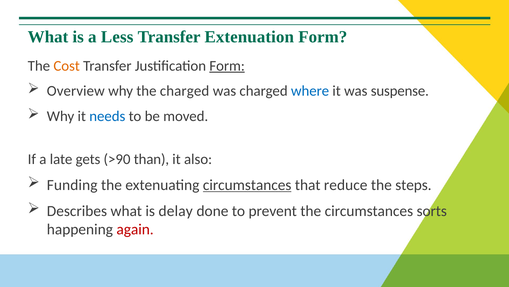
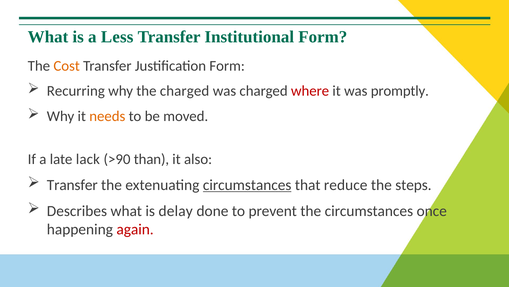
Extenuation: Extenuation -> Institutional (249, 37)
Form underline: present -> none (227, 66)
Overview: Overview -> Recurring (76, 91)
where colour: blue -> red (310, 91)
suspense: suspense -> promptly (400, 91)
needs colour: blue -> orange (107, 116)
gets: gets -> lack (88, 159)
Funding: Funding -> Transfer (72, 185)
sorts: sorts -> once (432, 211)
